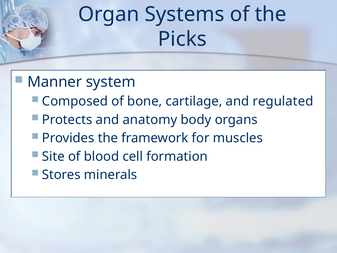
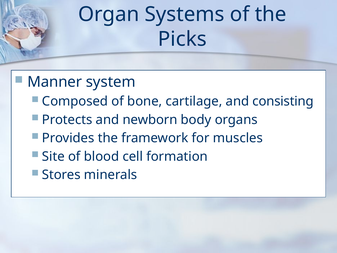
regulated: regulated -> consisting (283, 101)
anatomy: anatomy -> newborn (150, 120)
